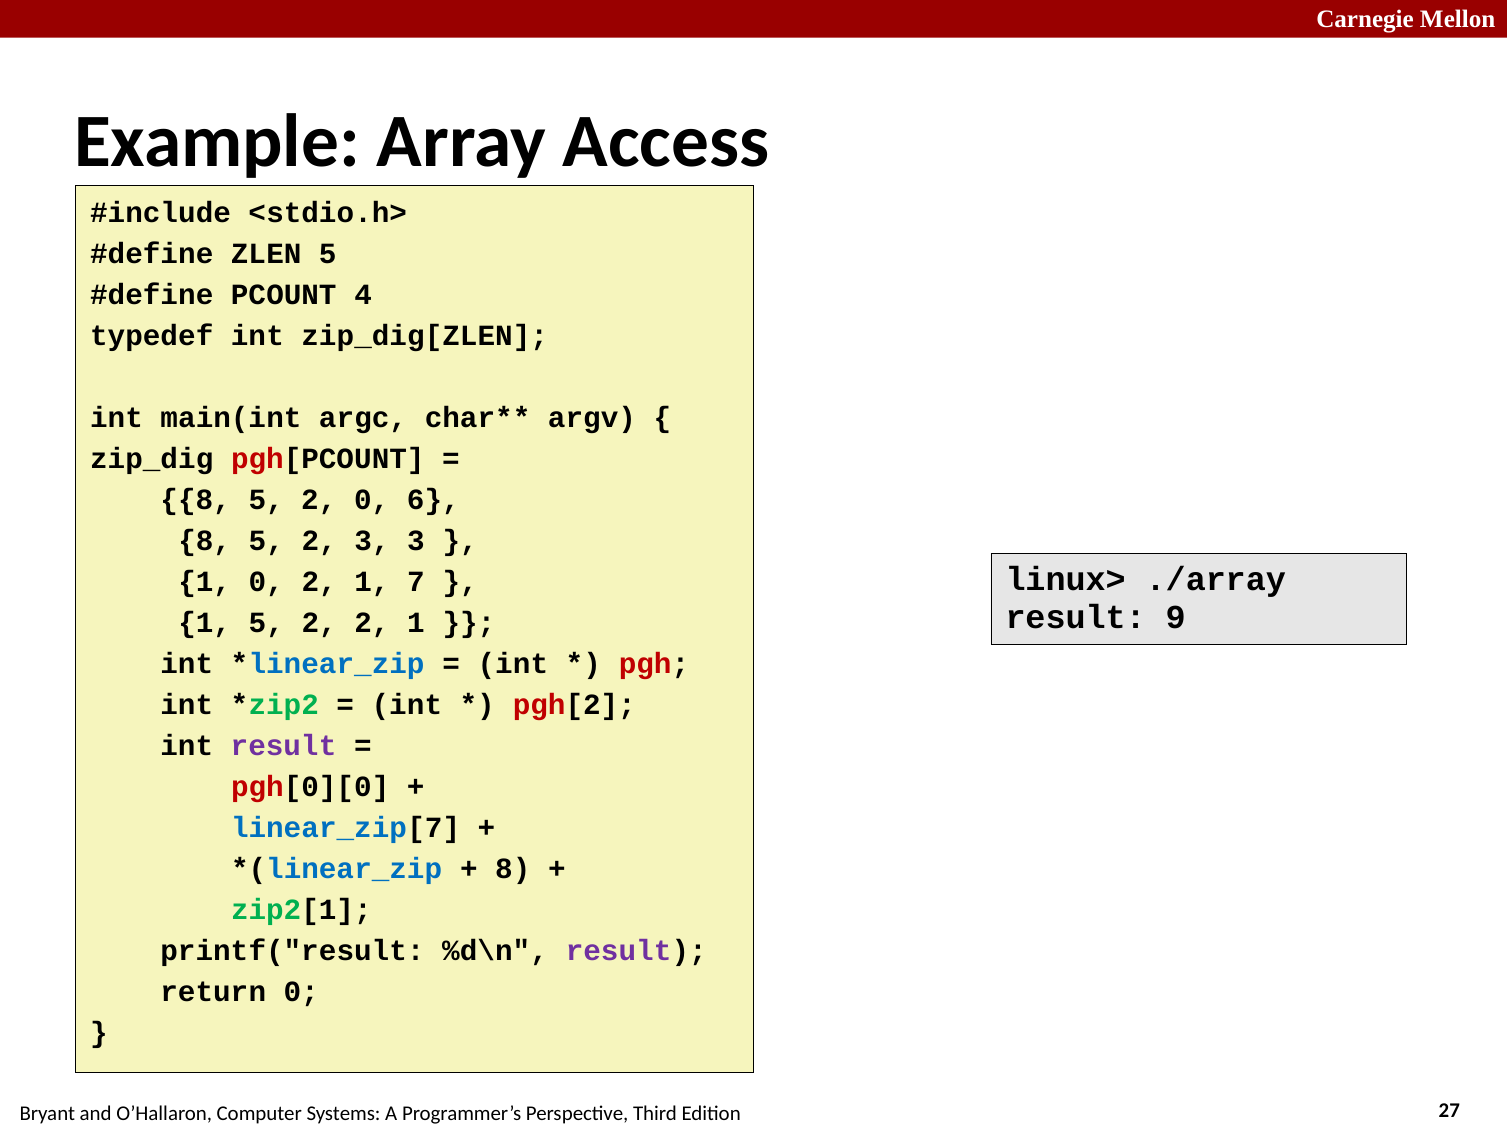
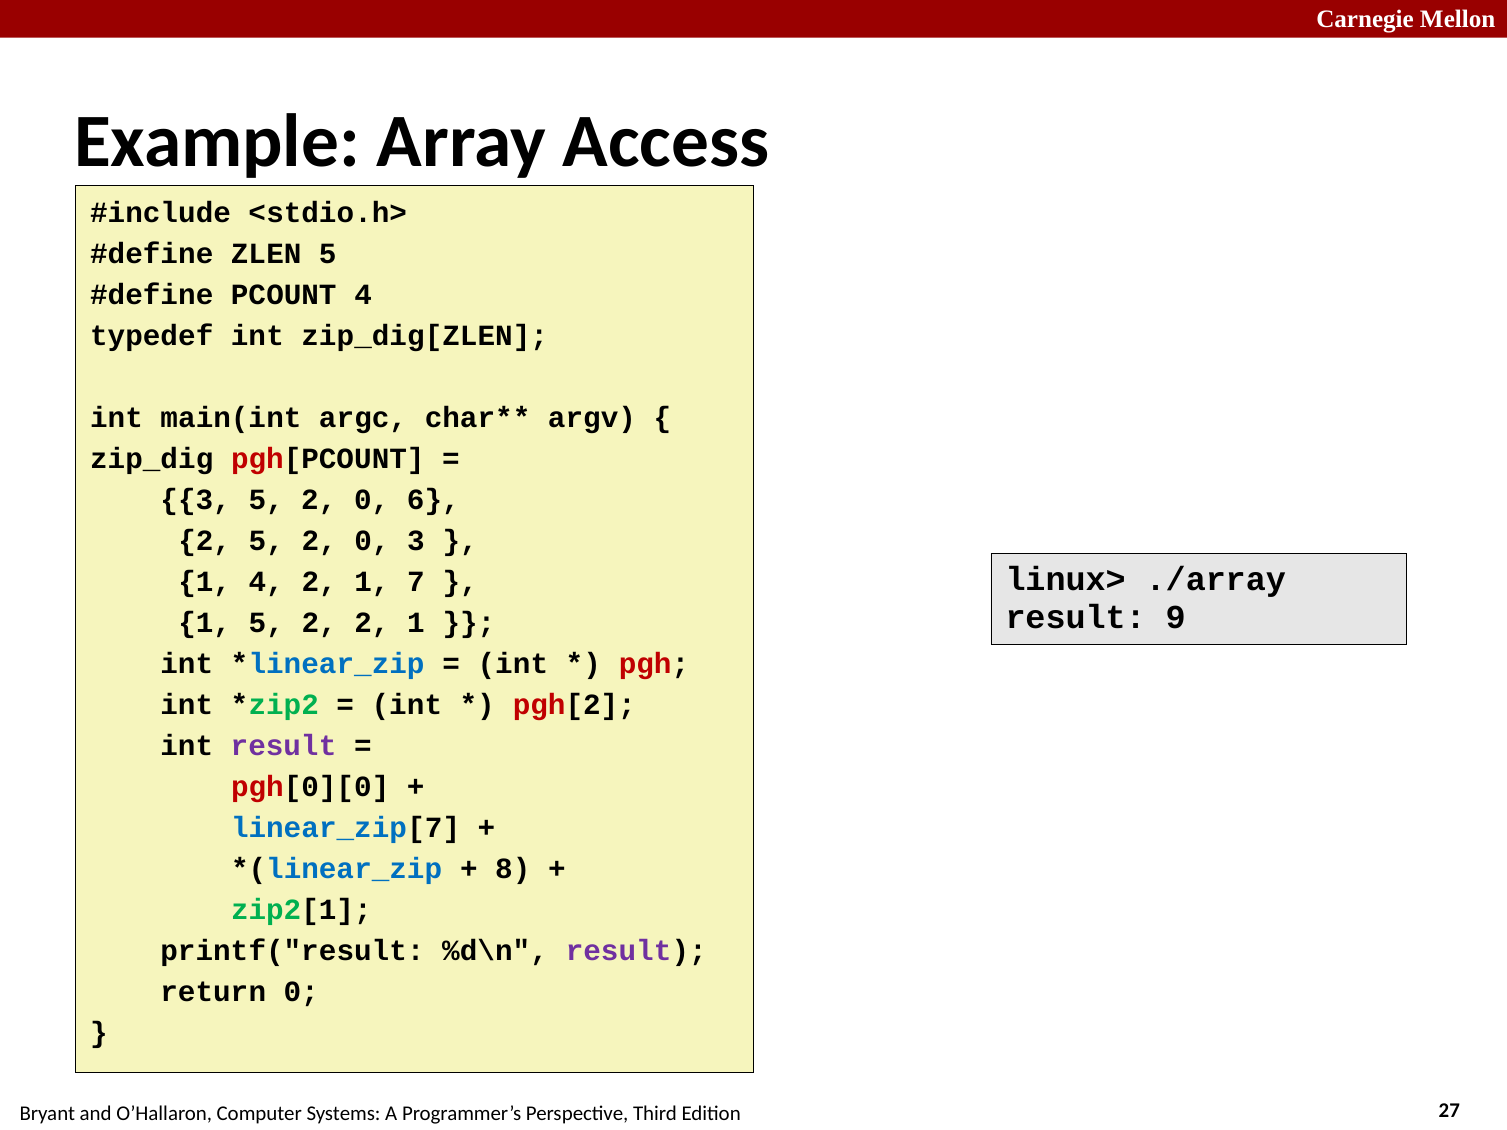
8: 8 -> 3 (196, 500)
8: 8 -> 2 (205, 541)
3: 3 -> 0 (372, 541)
1 0: 0 -> 4 (266, 582)
